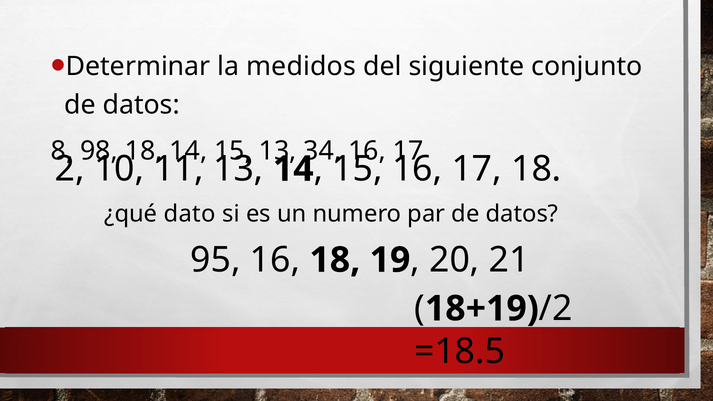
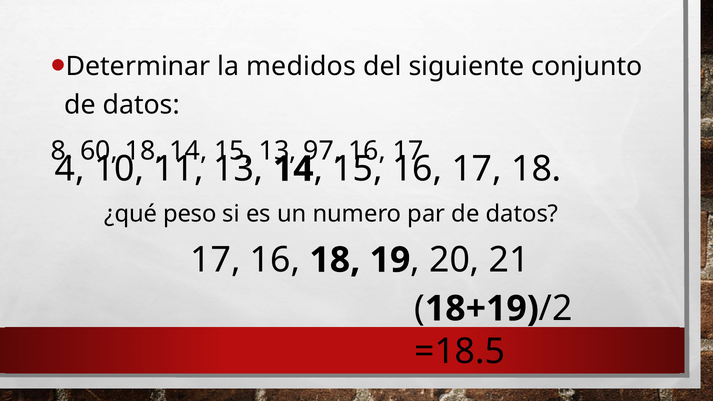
98: 98 -> 60 (99, 151)
34: 34 -> 97 (322, 151)
2: 2 -> 4 (70, 169)
dato: dato -> peso (190, 214)
95: 95 -> 17 (215, 260)
